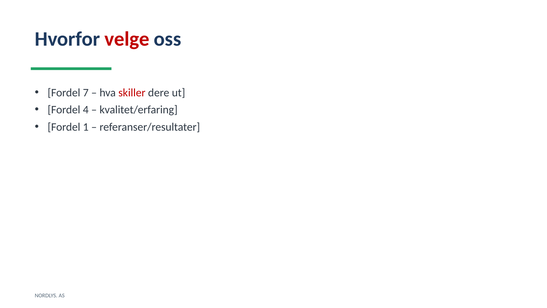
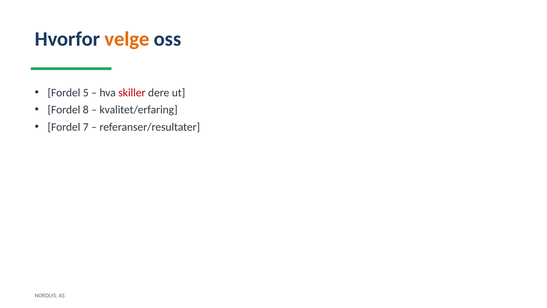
velge colour: red -> orange (127, 39)
7: 7 -> 5 (86, 93)
4: 4 -> 8 (86, 110)
1: 1 -> 7 (86, 127)
